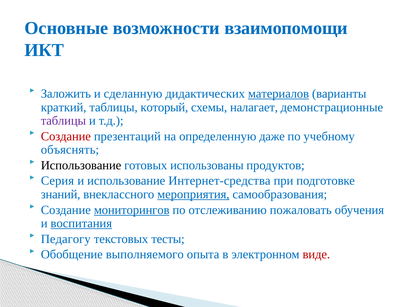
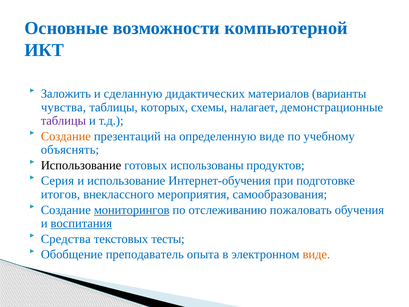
взаимопомощи: взаимопомощи -> компьютерной (286, 28)
материалов underline: present -> none (279, 94)
краткий: краткий -> чувства (64, 107)
который: который -> которых (164, 107)
Создание colour: red -> orange (66, 136)
определенную даже: даже -> виде (272, 136)
Интернет-средства: Интернет-средства -> Интернет-обучения (220, 181)
знаний: знаний -> итогов (60, 194)
мероприятия underline: present -> none (193, 194)
Педагогу: Педагогу -> Средства (66, 239)
выполняемого: выполняемого -> преподаватель (145, 254)
виде colour: red -> orange (316, 254)
